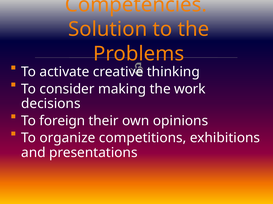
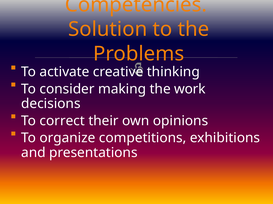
foreign: foreign -> correct (62, 121)
